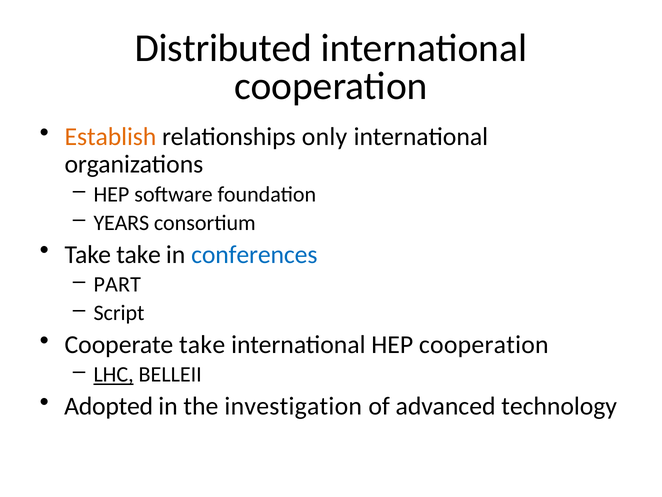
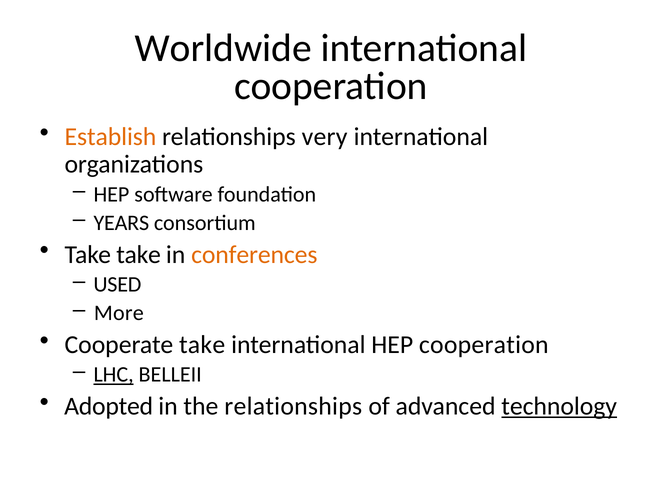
Distributed: Distributed -> Worldwide (223, 48)
only: only -> very (325, 136)
conferences colour: blue -> orange (254, 254)
PART: PART -> USED (117, 284)
Script: Script -> More (119, 313)
the investigation: investigation -> relationships (293, 406)
technology underline: none -> present (559, 406)
